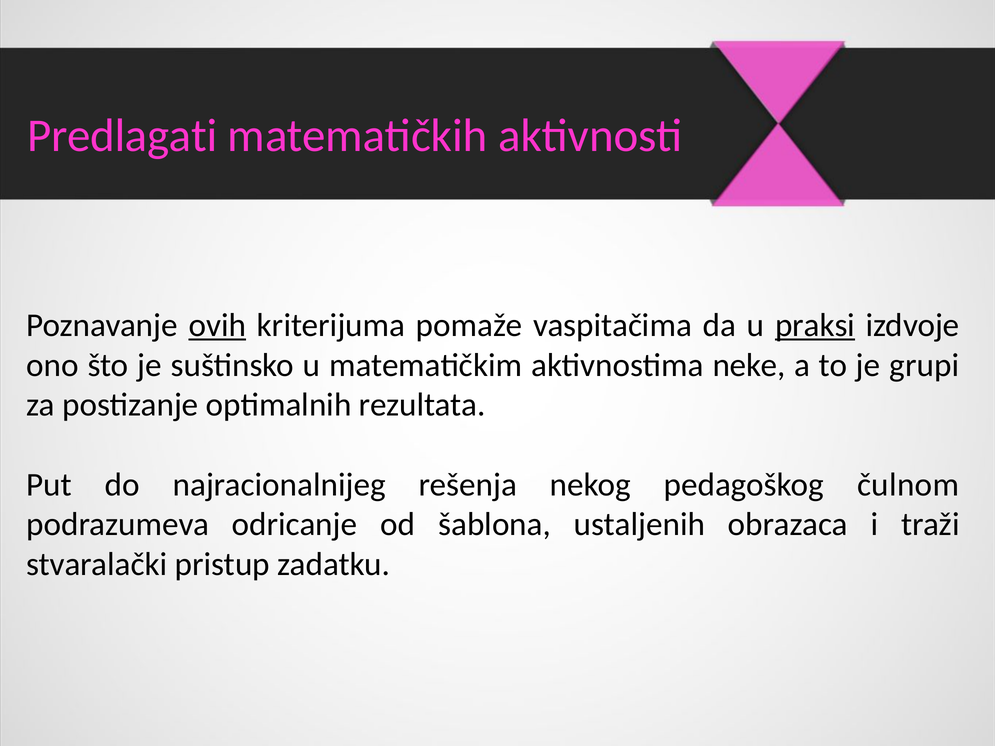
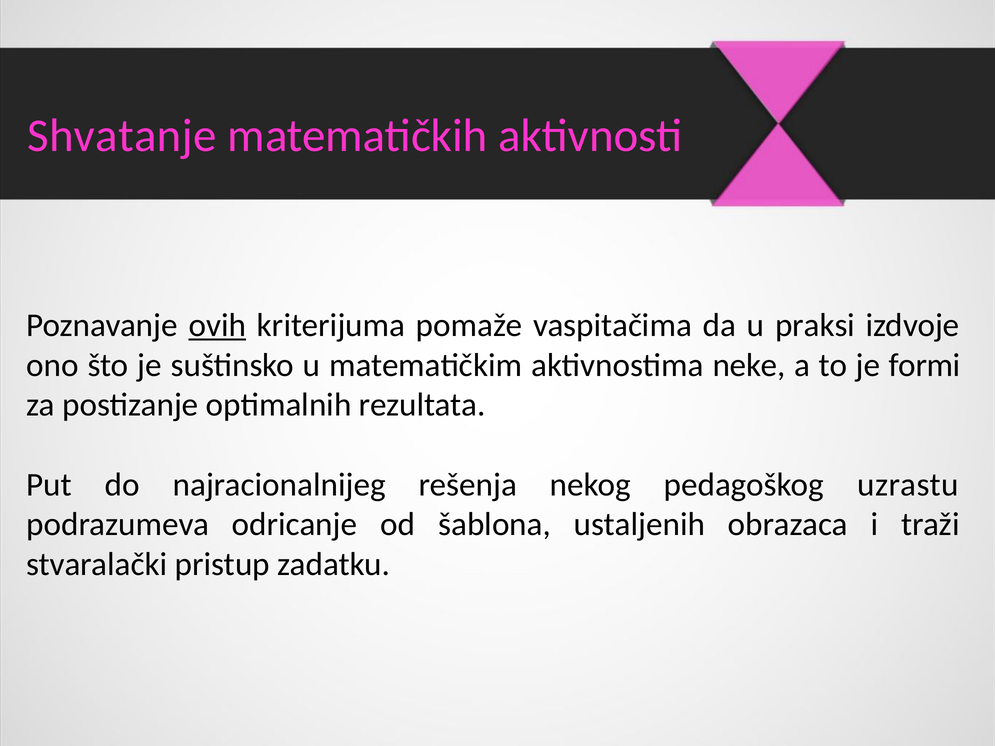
Predlagati: Predlagati -> Shvatanje (122, 136)
praksi underline: present -> none (815, 326)
grupi: grupi -> formi (925, 365)
čulnom: čulnom -> uzrastu (908, 485)
